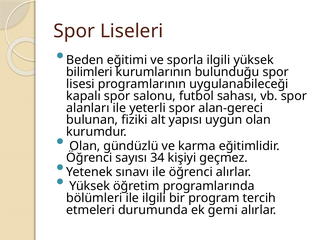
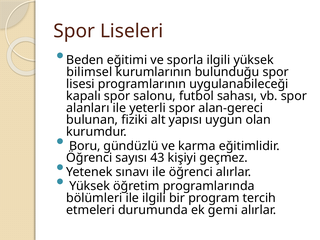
bilimleri: bilimleri -> bilimsel (89, 72)
Olan: Olan -> Boru (85, 146)
34: 34 -> 43 (157, 158)
